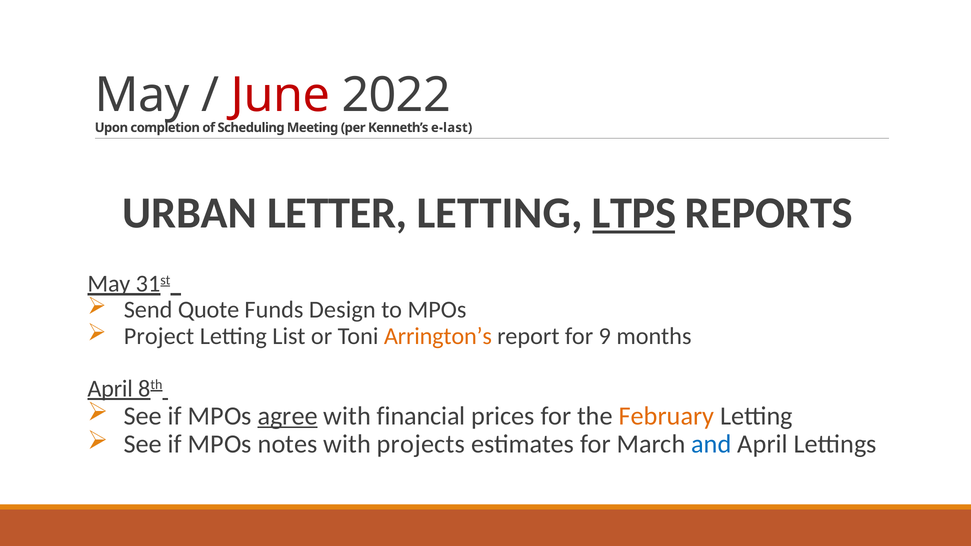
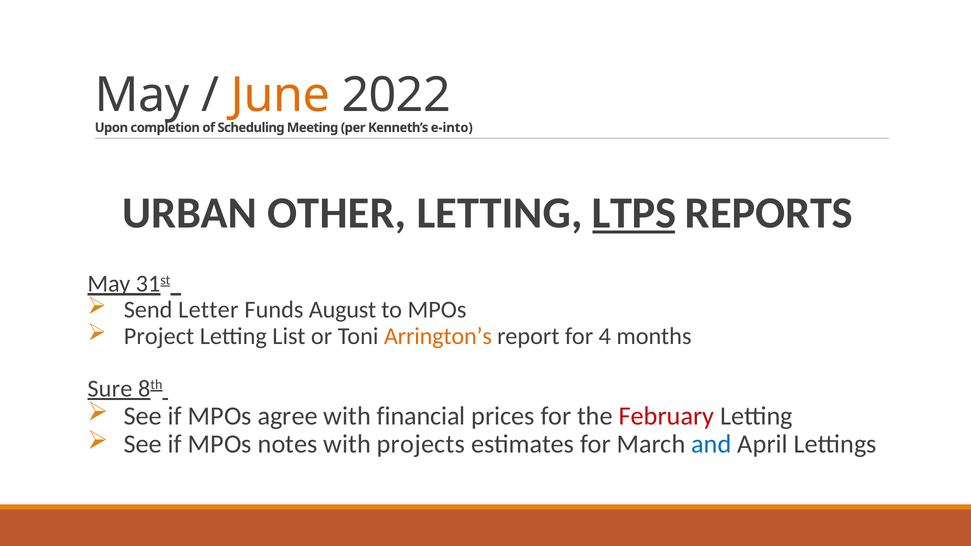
June colour: red -> orange (281, 95)
e-last: e-last -> e-into (452, 128)
LETTER: LETTER -> OTHER (337, 213)
Quote: Quote -> Letter (208, 310)
Design: Design -> August (343, 310)
9: 9 -> 4 (605, 336)
April: April -> Sure (110, 389)
agree underline: present -> none (288, 416)
February colour: orange -> red (666, 416)
